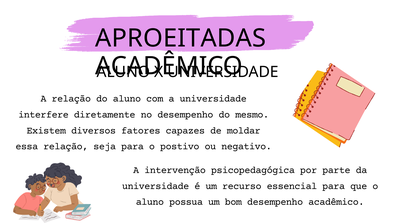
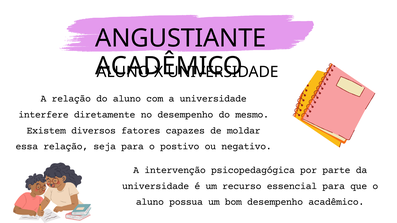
APROEITADAS: APROEITADAS -> ANGUSTIANTE (181, 38)
